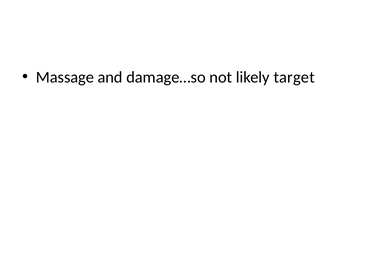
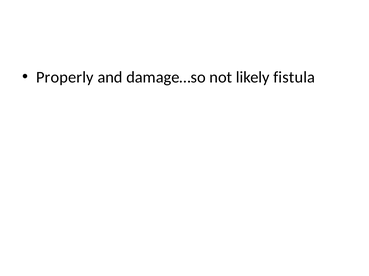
Massage: Massage -> Properly (65, 77)
target: target -> fistula (294, 77)
